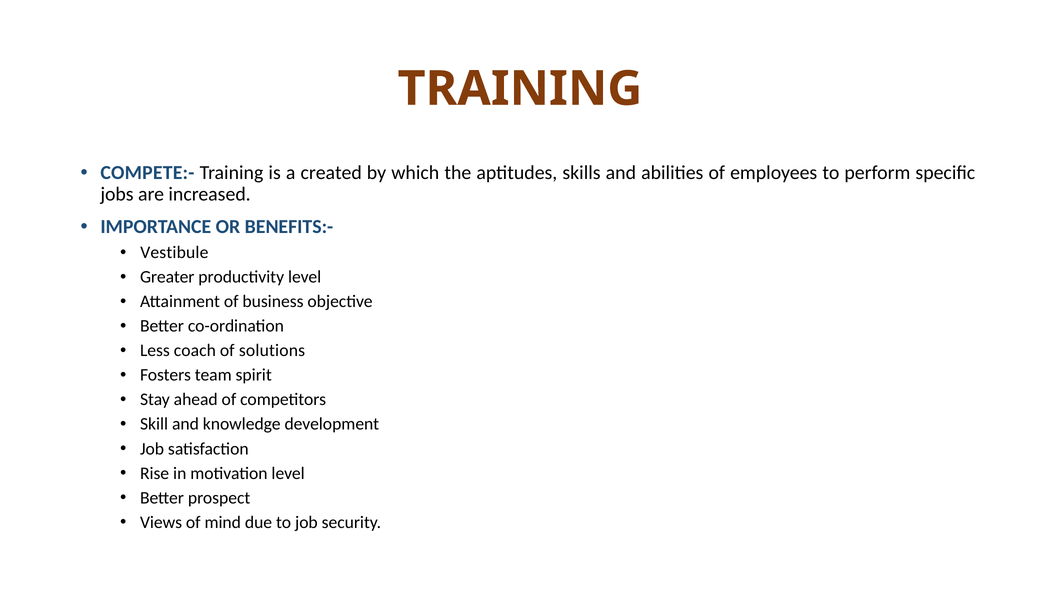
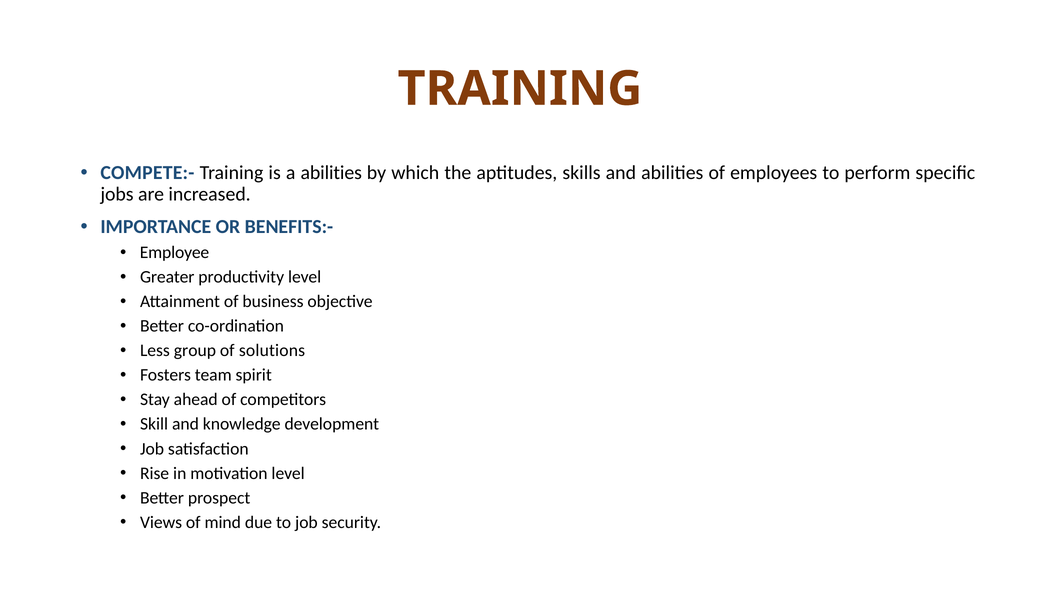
a created: created -> abilities (331, 173)
Vestibule: Vestibule -> Employee (175, 252)
coach: coach -> group (195, 350)
